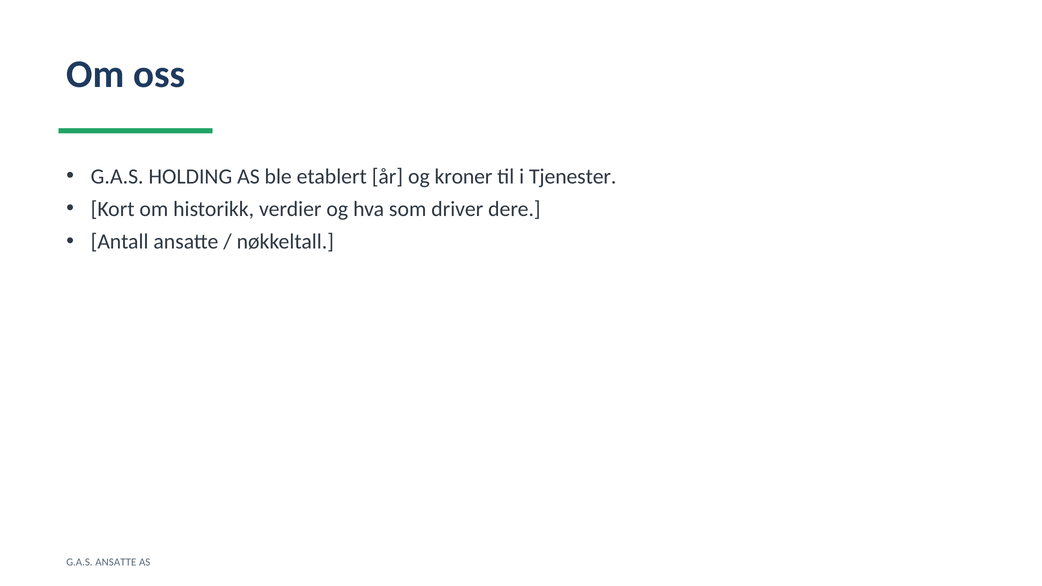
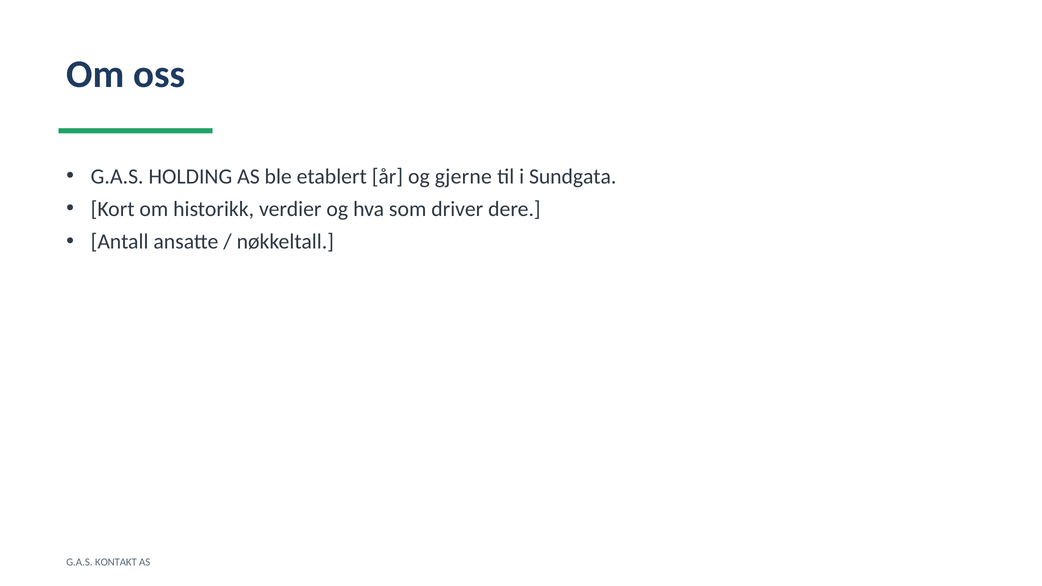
kroner: kroner -> gjerne (463, 176)
Tjenester: Tjenester -> Sundgata (573, 176)
G.A.S ANSATTE: ANSATTE -> KONTAKT (116, 562)
